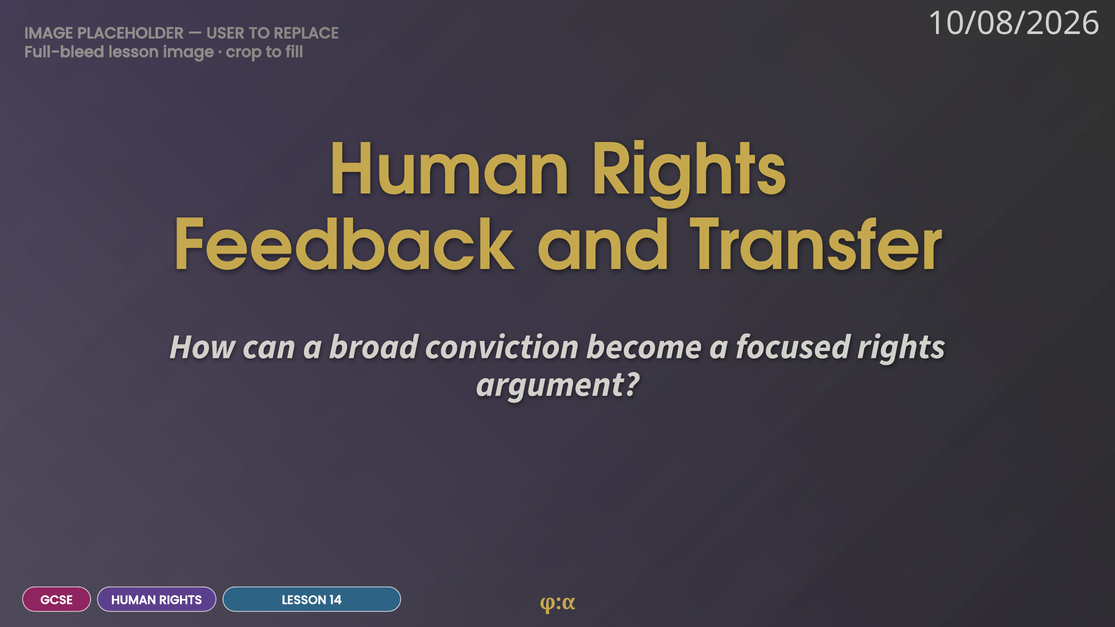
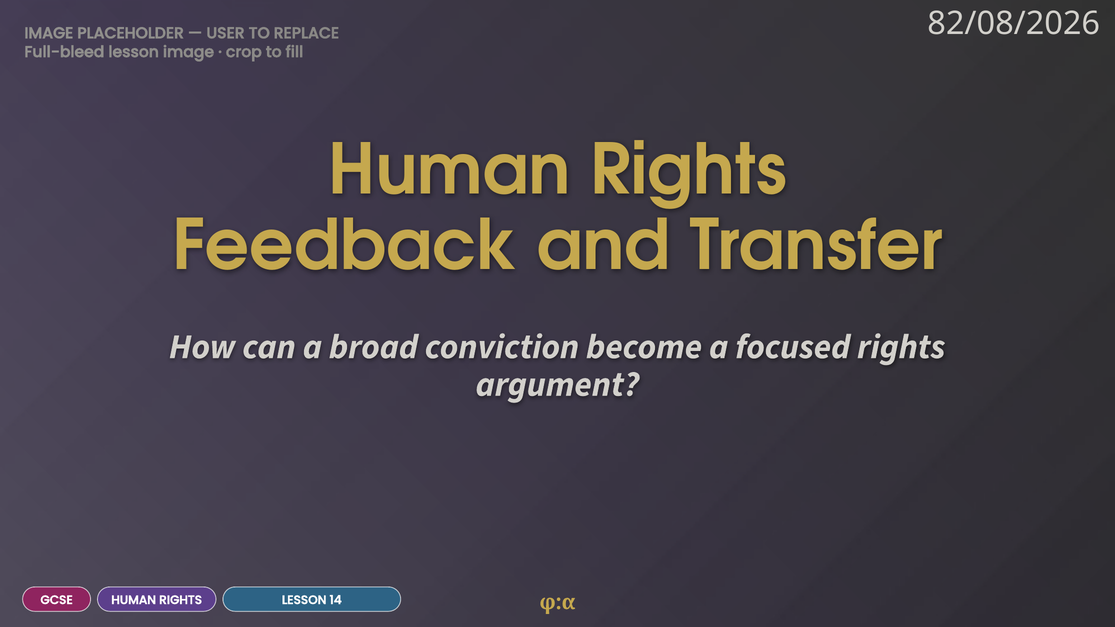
10/08/2026: 10/08/2026 -> 82/08/2026 (1014, 24)
